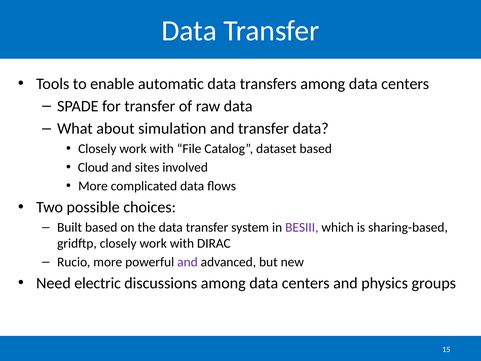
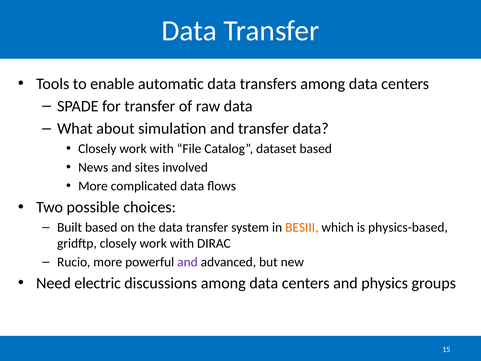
Cloud: Cloud -> News (93, 167)
BESIII colour: purple -> orange (302, 227)
sharing-based: sharing-based -> physics-based (408, 227)
